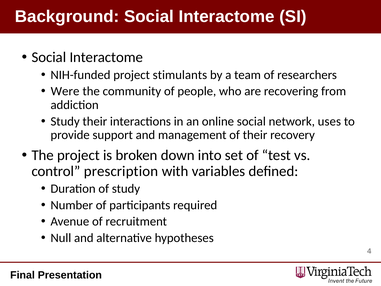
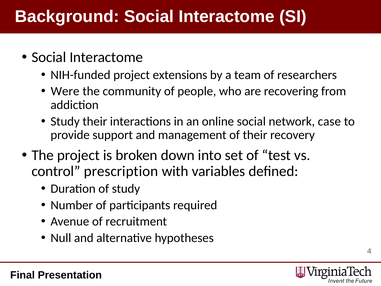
stimulants: stimulants -> extensions (180, 75)
uses: uses -> case (329, 121)
